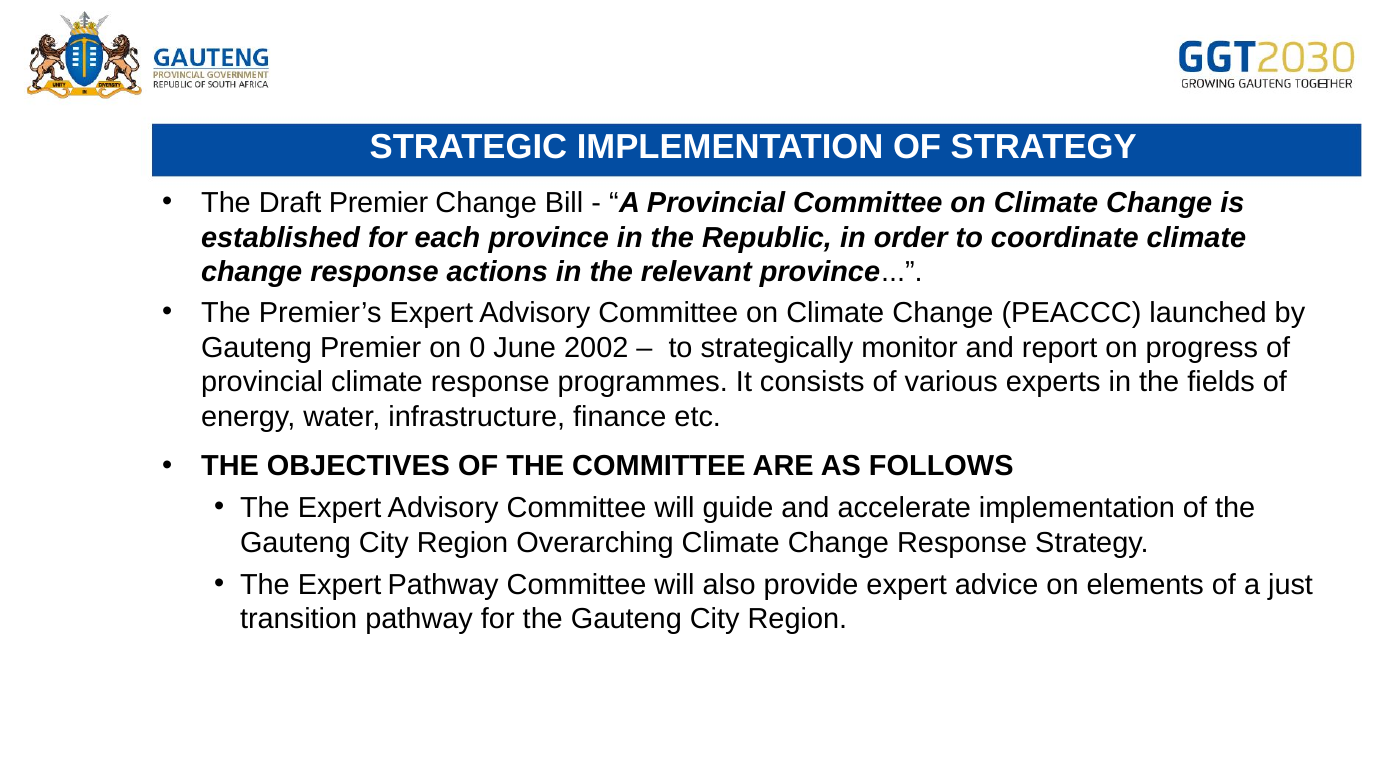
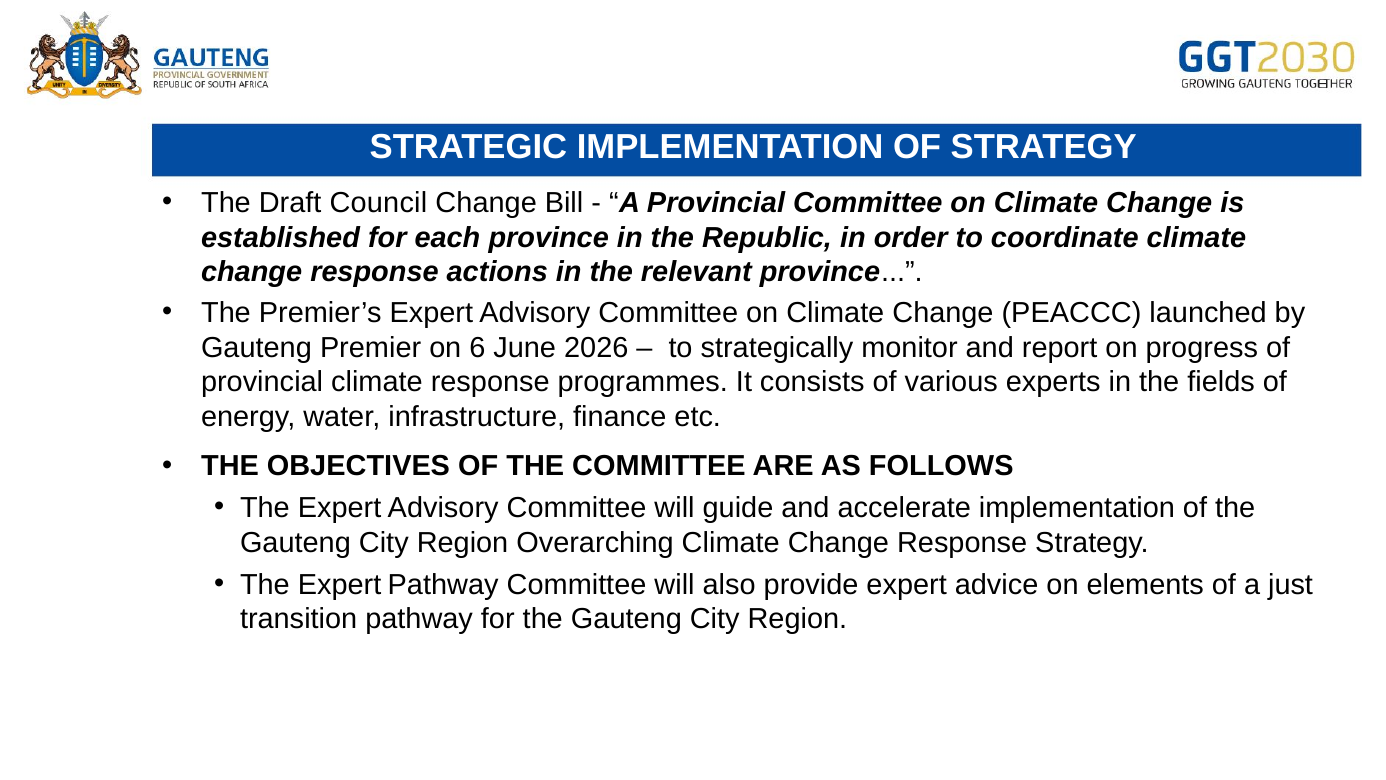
Draft Premier: Premier -> Council (378, 203)
0: 0 -> 6 (477, 347)
2002: 2002 -> 2026 (596, 347)
